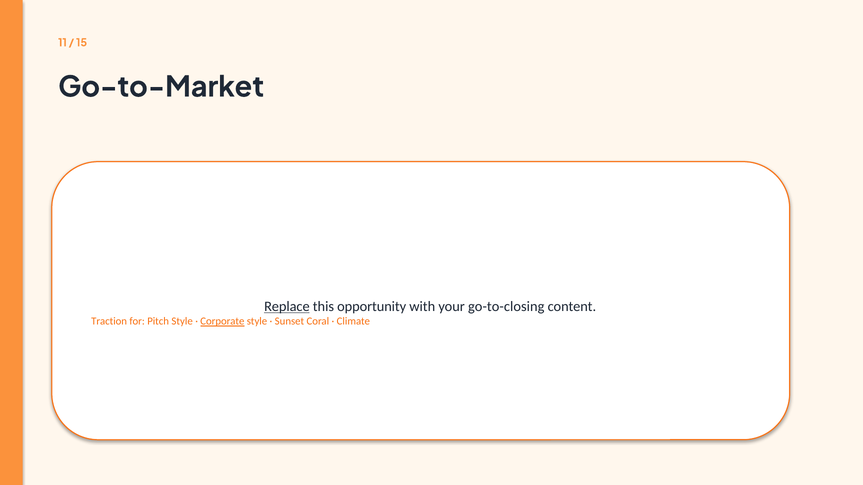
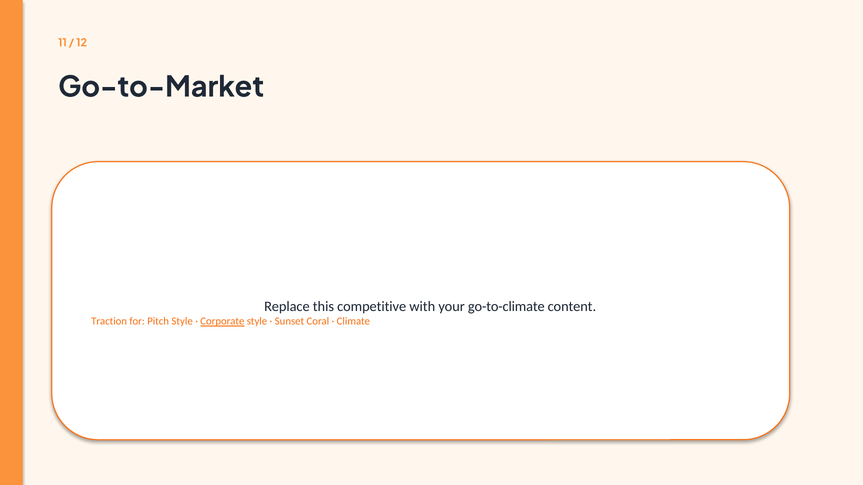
15: 15 -> 12 (82, 43)
Replace underline: present -> none (287, 307)
opportunity: opportunity -> competitive (372, 307)
go-to-closing: go-to-closing -> go-to-climate (506, 307)
